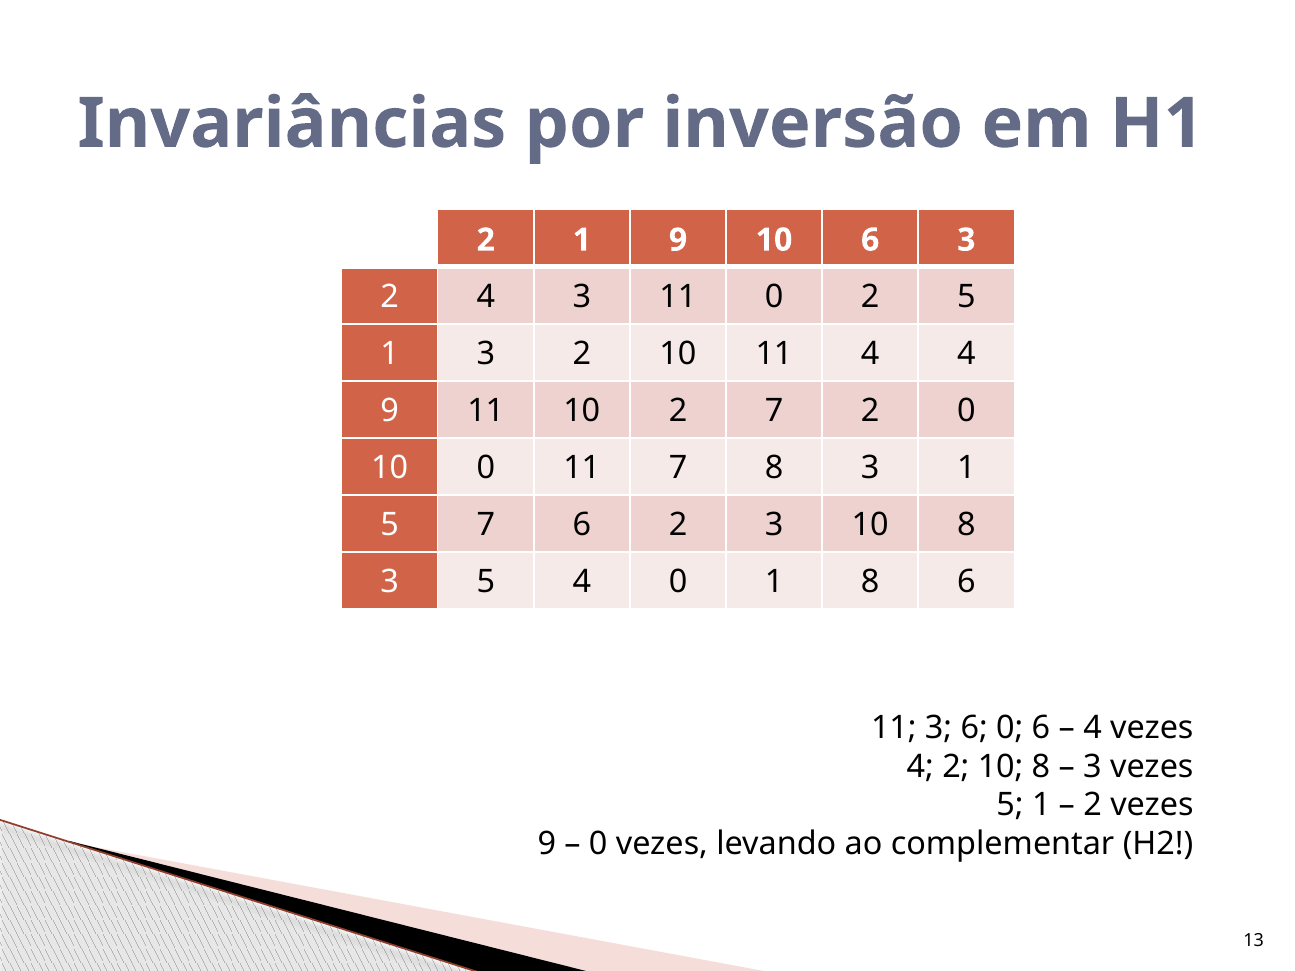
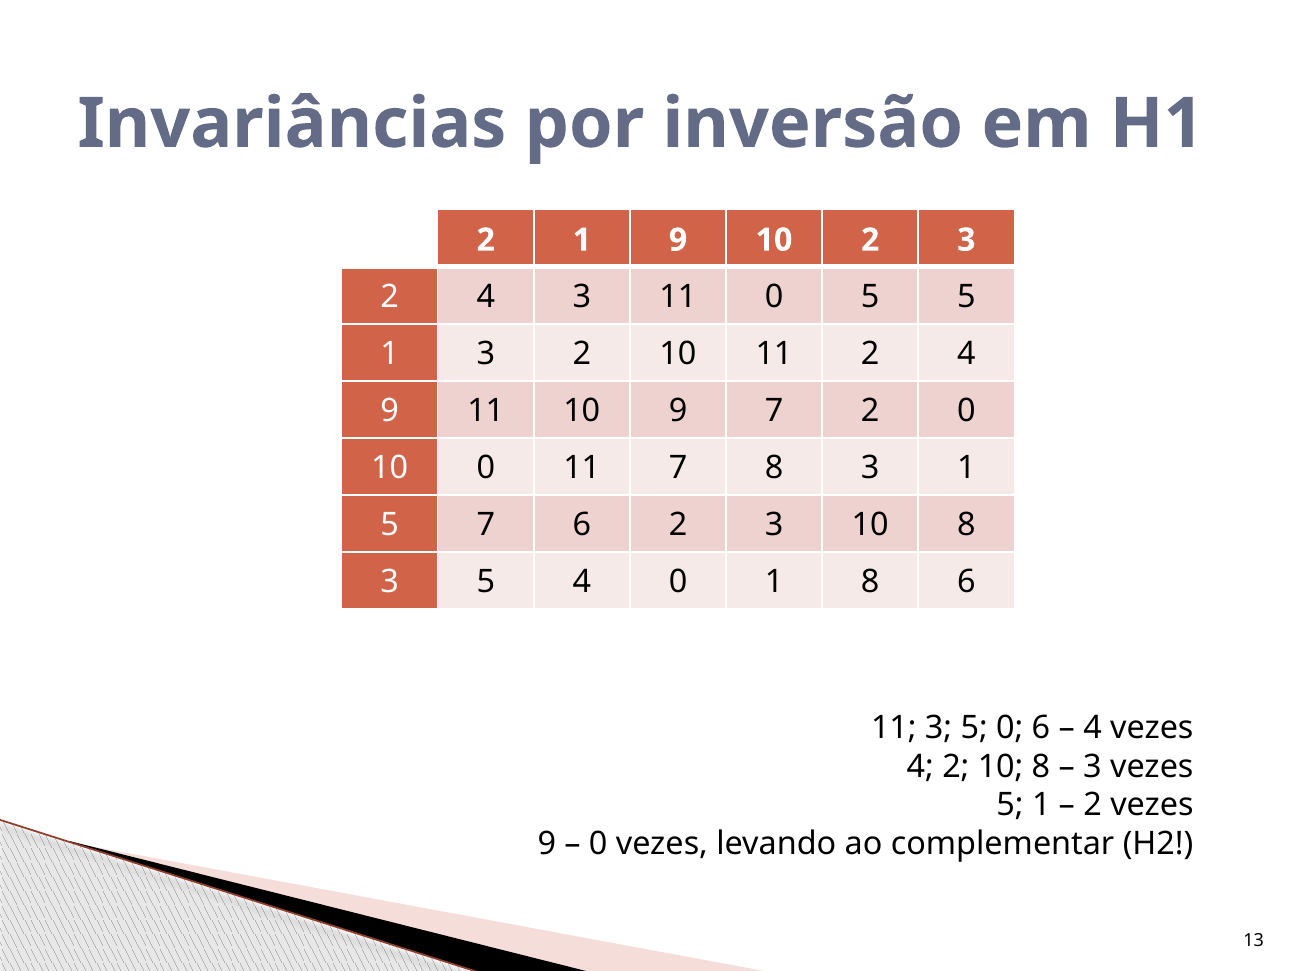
10 6: 6 -> 2 (870, 240)
0 2: 2 -> 5 (870, 297)
11 4: 4 -> 2 (870, 354)
10 2: 2 -> 9 (678, 411)
11 3 6: 6 -> 5 (974, 728)
